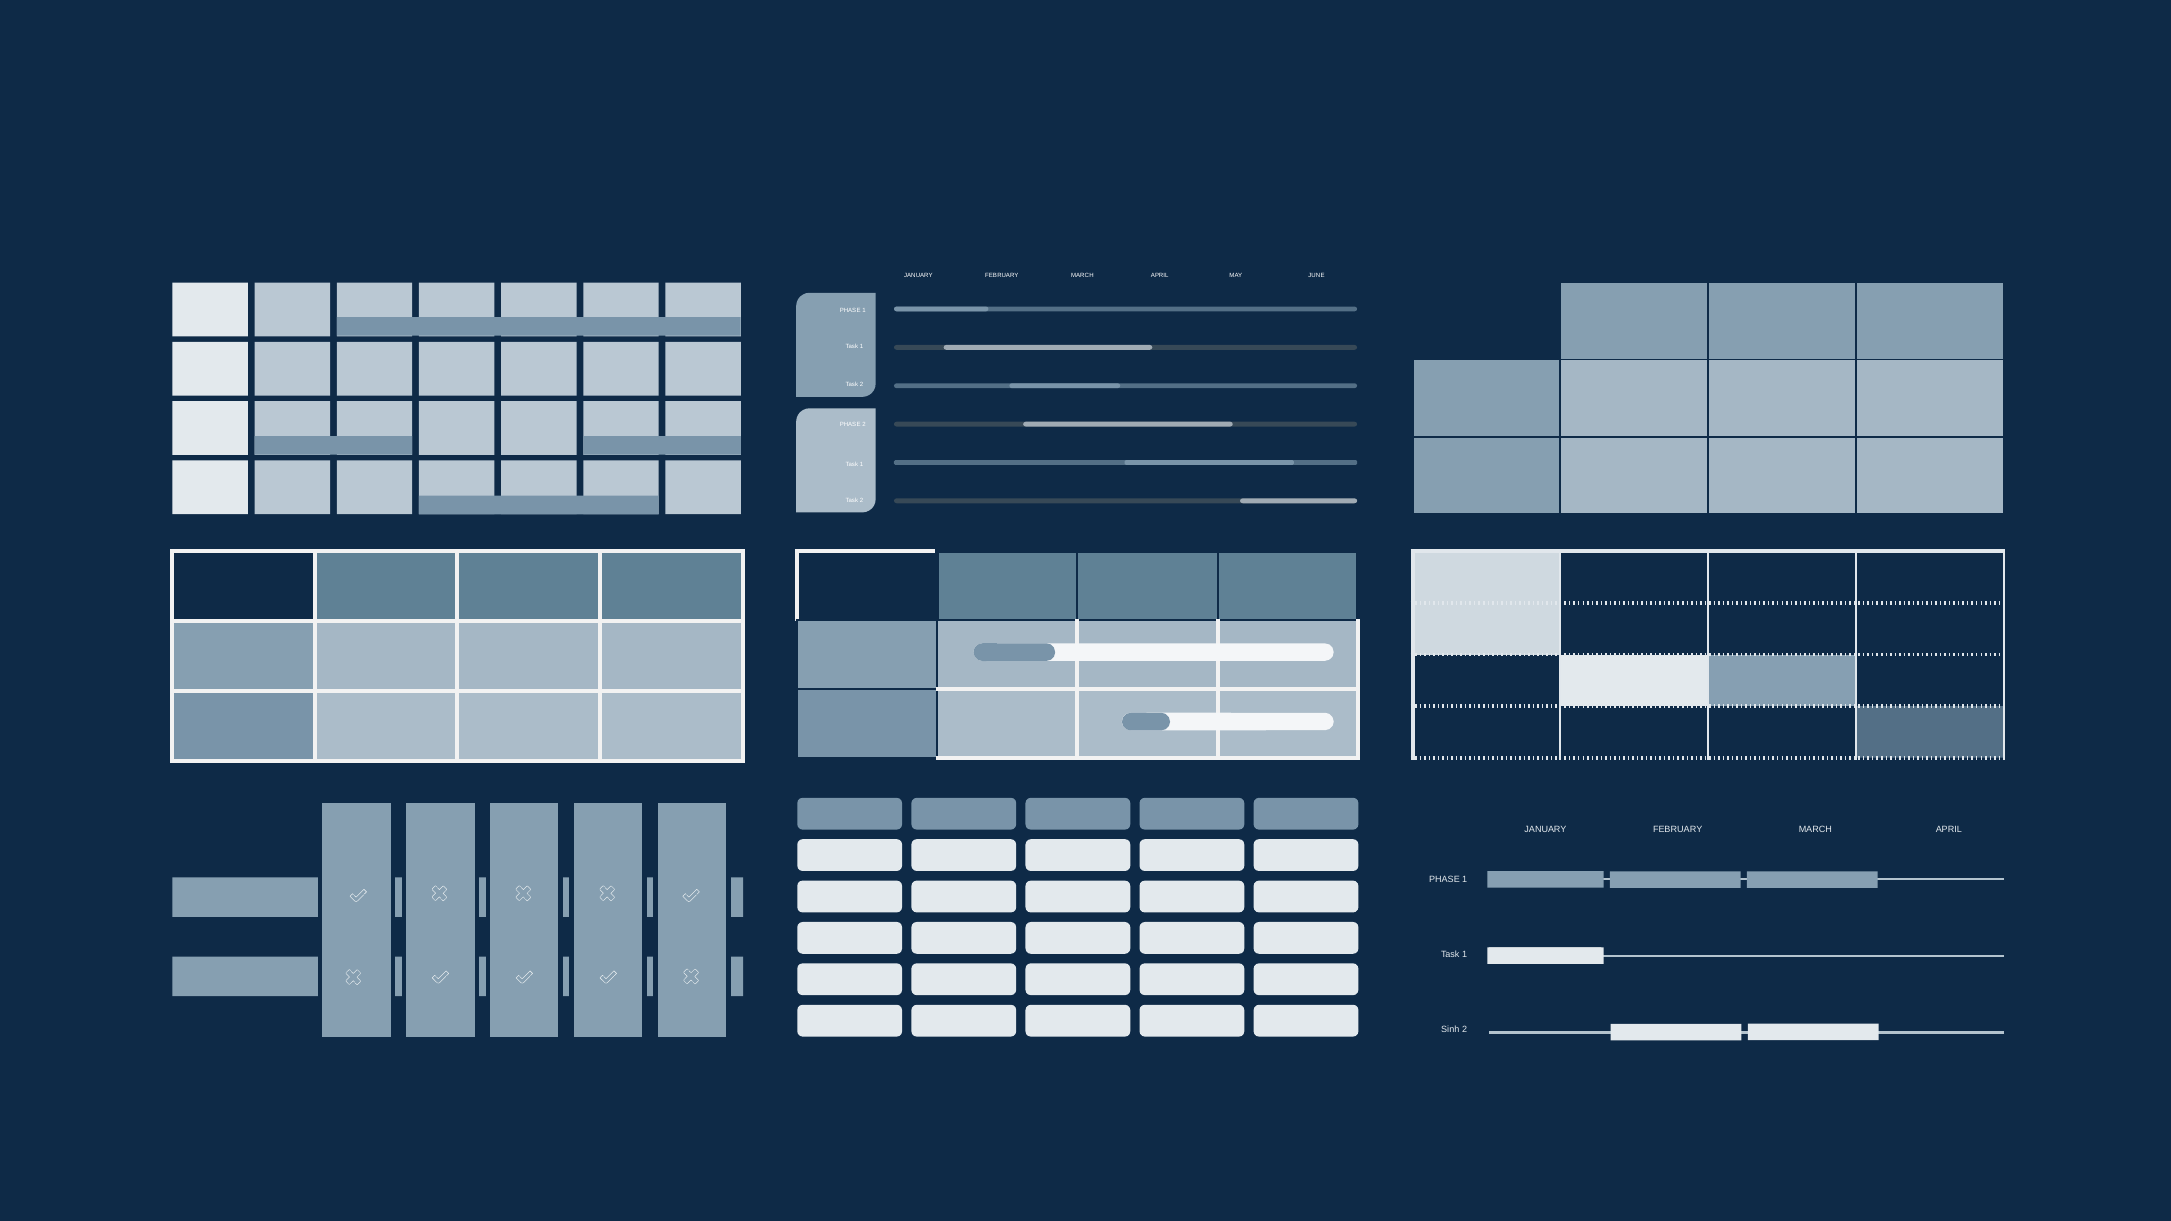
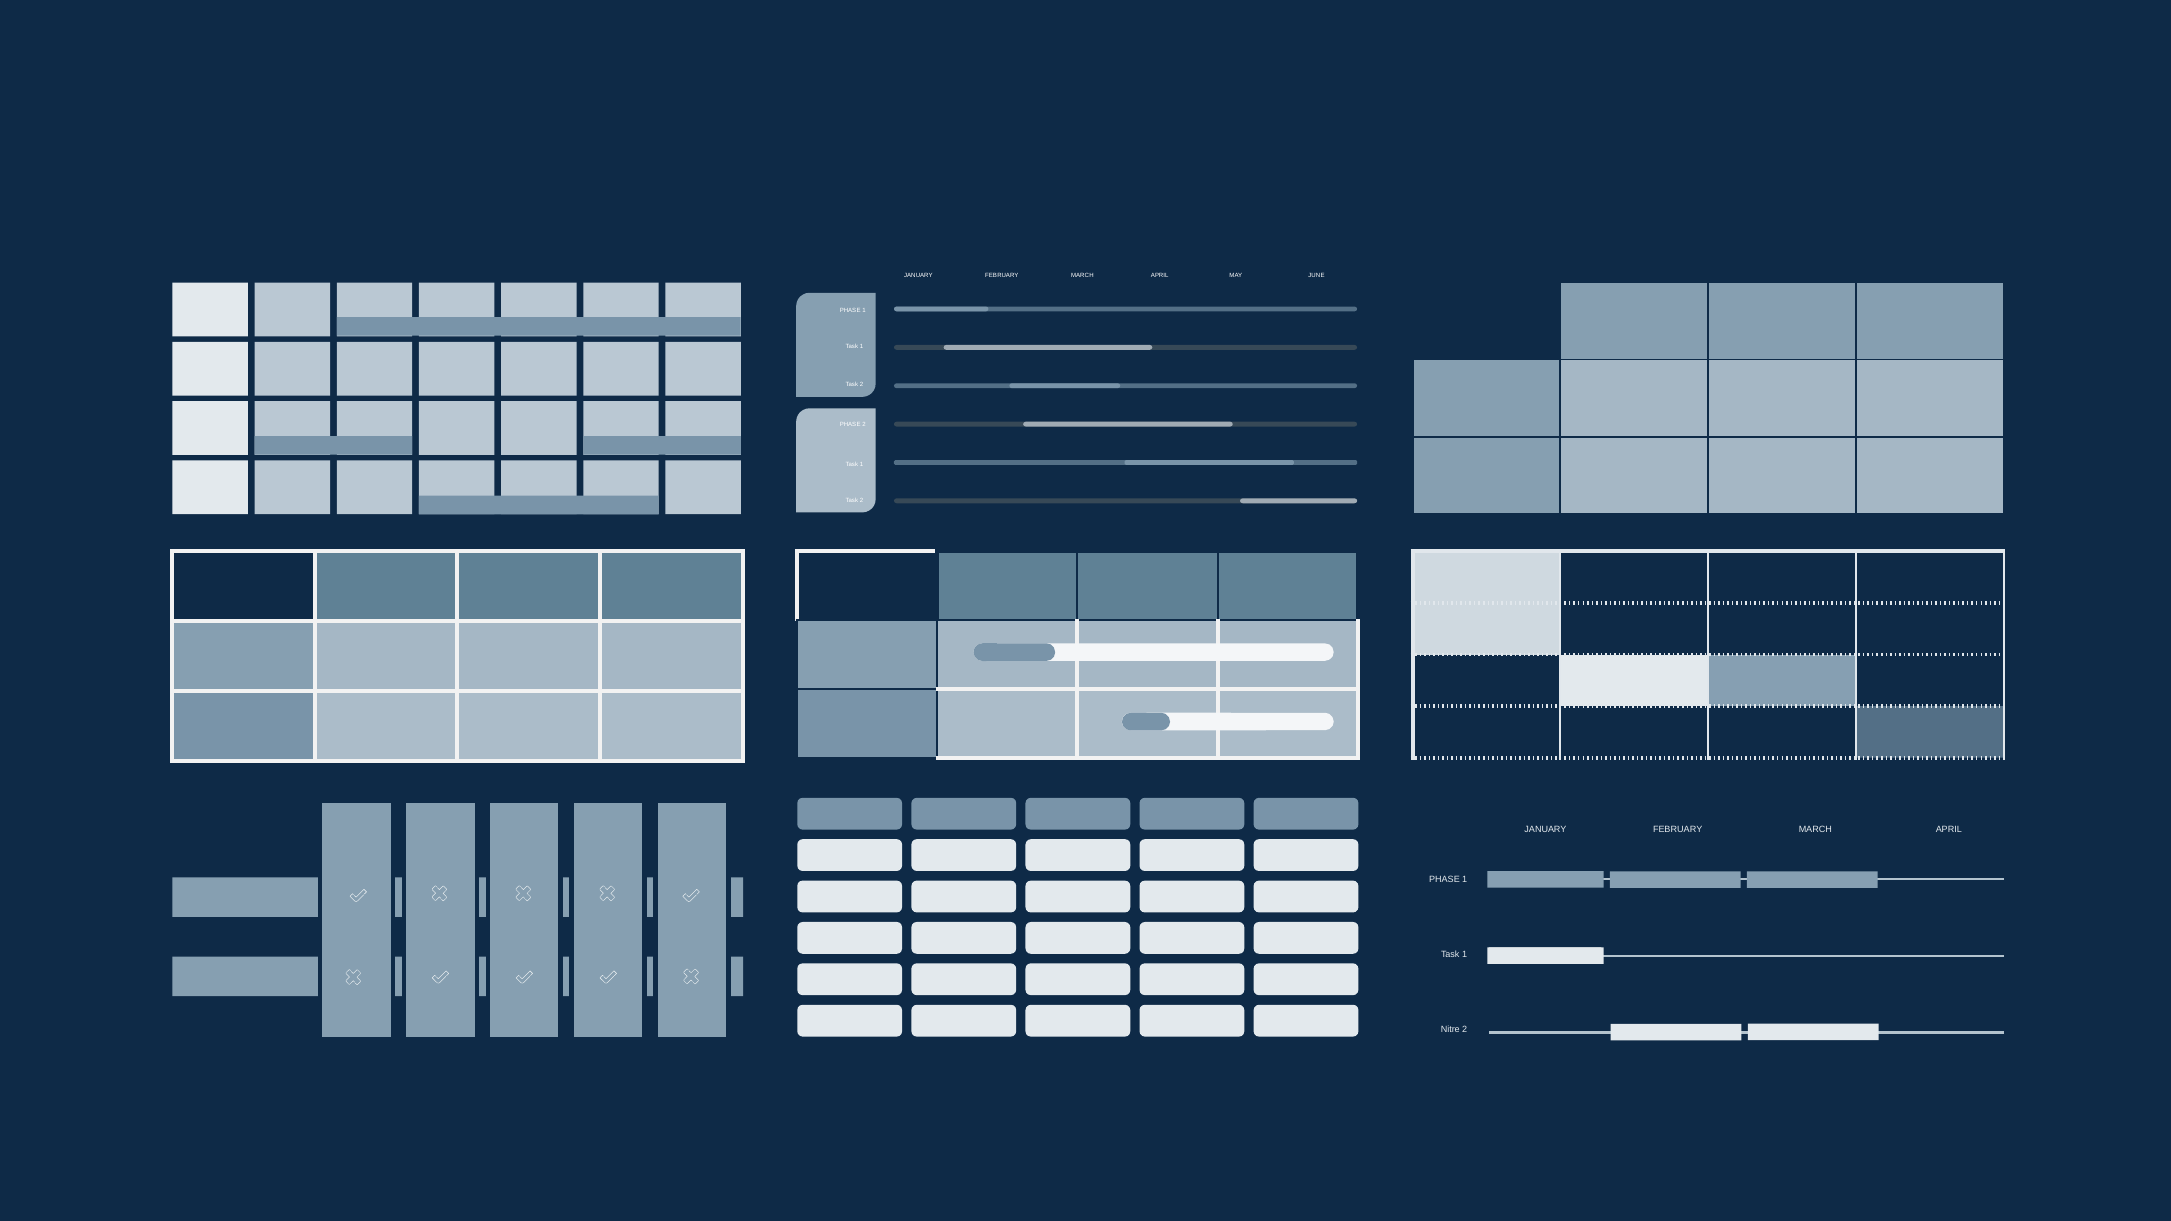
Sinh: Sinh -> Nitre (1450, 1030)
